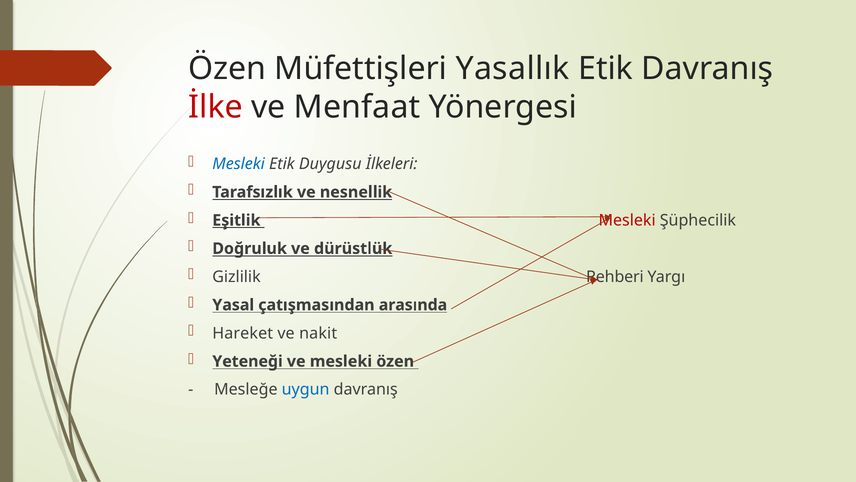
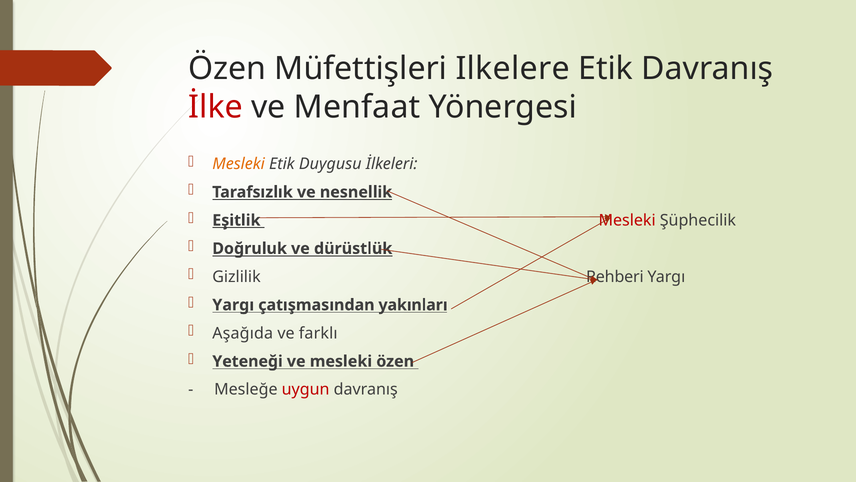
Yasallık: Yasallık -> Ilkelere (513, 69)
Mesleki colour: blue -> orange (239, 164)
Yasal: Yasal -> Yargı (233, 305)
arasında: arasında -> yakınları (413, 305)
Hareket: Hareket -> Aşağıda (243, 333)
nakit: nakit -> farklı (318, 333)
uygun colour: blue -> red (306, 389)
